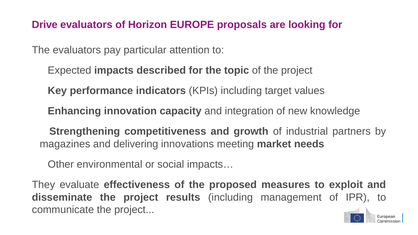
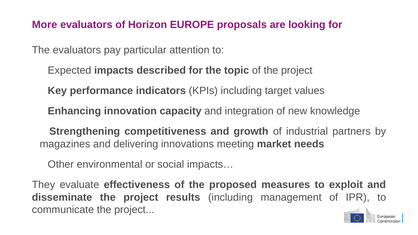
Drive: Drive -> More (45, 25)
